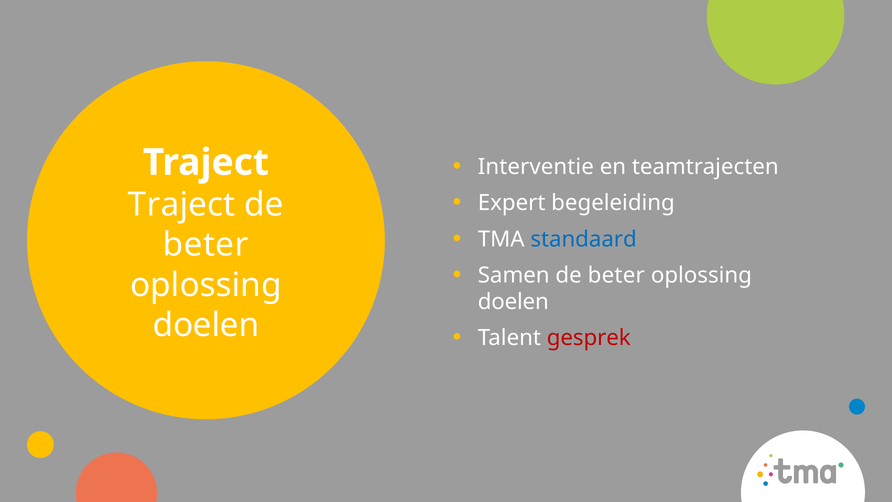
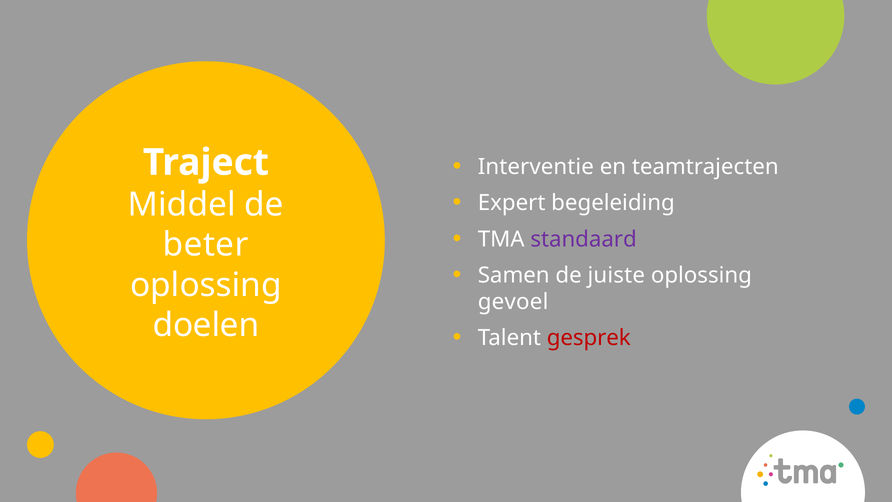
Traject: Traject -> Middel (182, 205)
standaard colour: blue -> purple (584, 239)
Samen de beter: beter -> juiste (616, 275)
doelen: doelen -> gevoel (513, 302)
